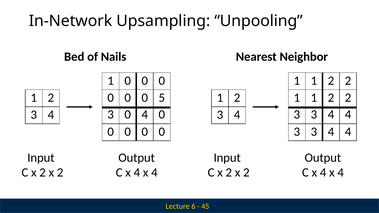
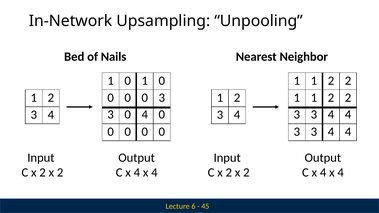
1 0 0: 0 -> 1 (145, 81)
0 5: 5 -> 3 (162, 98)
